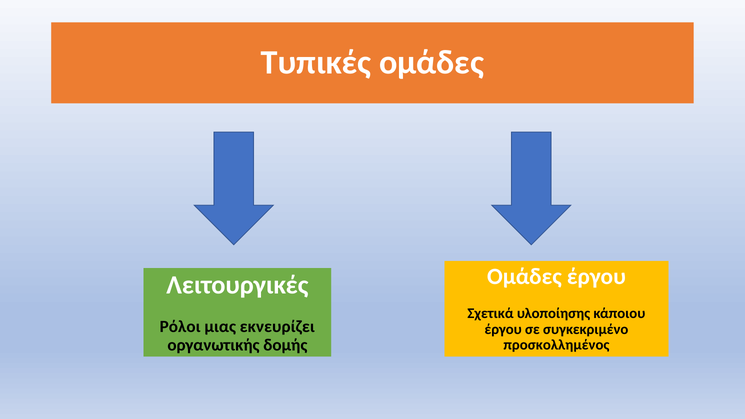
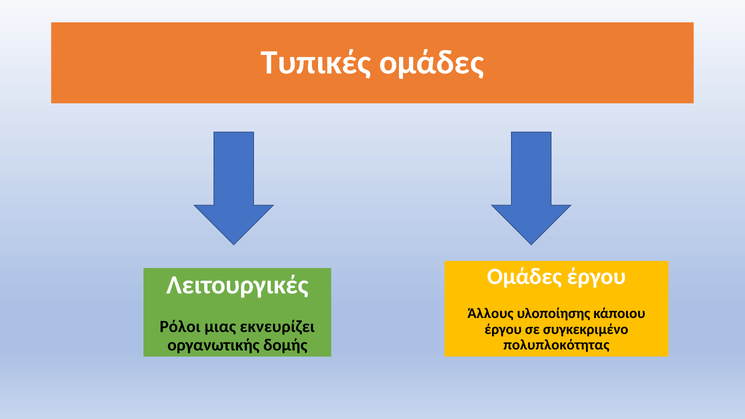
Σχετικά: Σχετικά -> Άλλους (490, 313)
προσκολλημένος: προσκολλημένος -> πολυπλοκότητας (556, 345)
